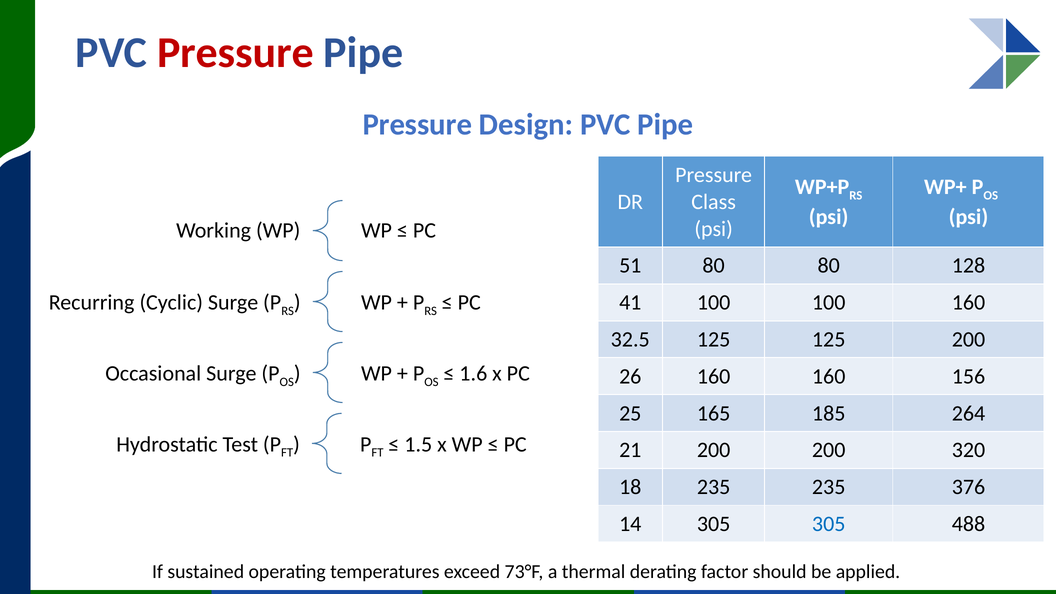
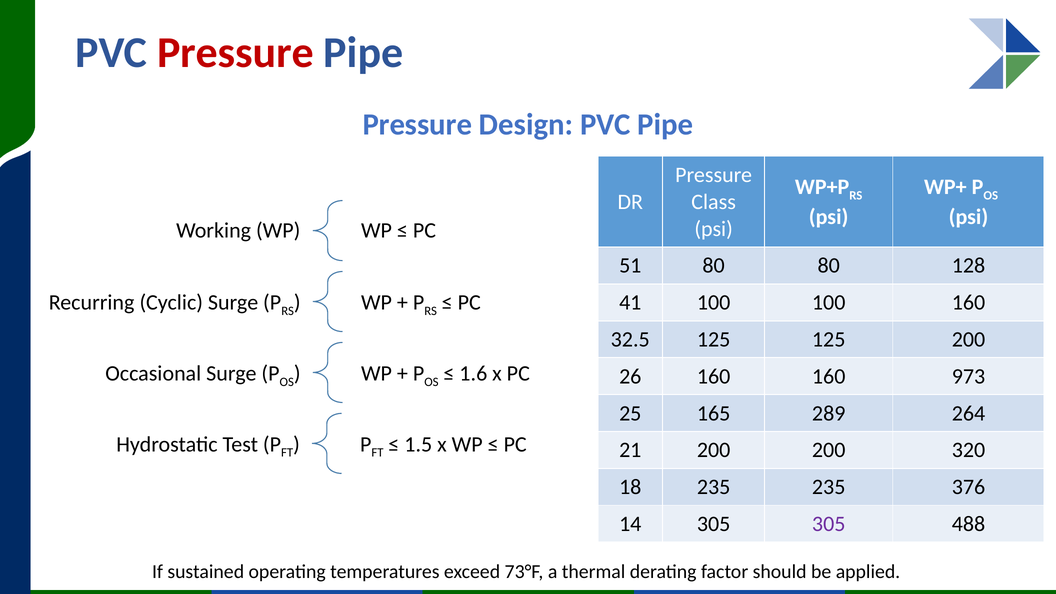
156: 156 -> 973 (969, 376)
185: 185 -> 289 (829, 413)
305 colour: blue -> purple (829, 524)
